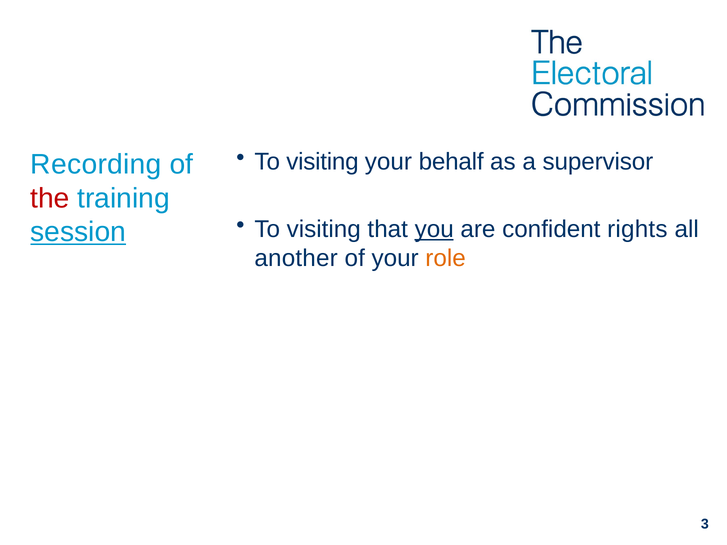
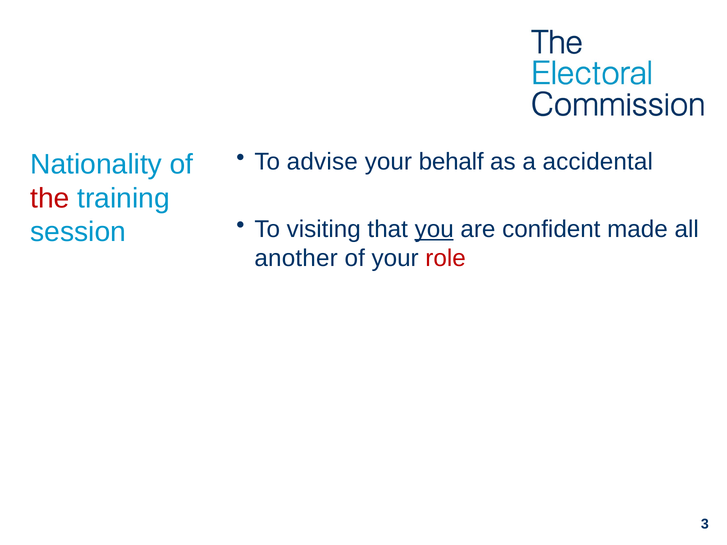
visiting: visiting -> advise (322, 162)
supervisor: supervisor -> accidental (598, 162)
Recording: Recording -> Nationality (96, 164)
rights: rights -> made (637, 229)
session underline: present -> none (78, 232)
role colour: orange -> red (446, 259)
